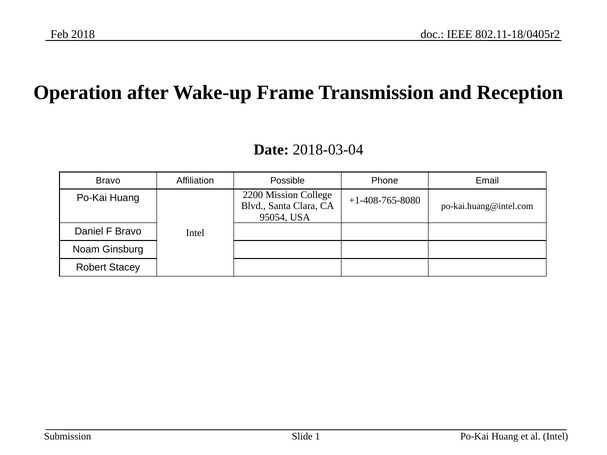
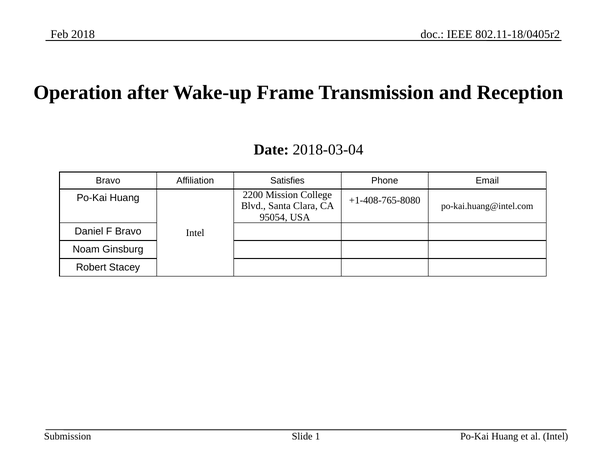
Possible: Possible -> Satisfies (287, 181)
